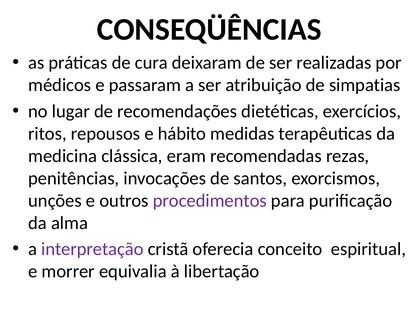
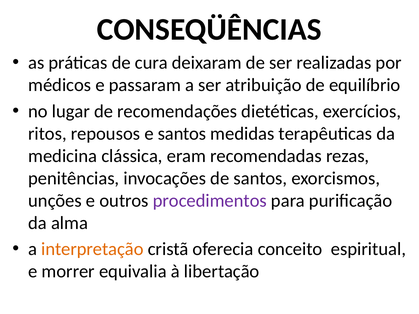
simpatias: simpatias -> equilíbrio (365, 85)
e hábito: hábito -> santos (182, 134)
interpretação colour: purple -> orange (92, 249)
